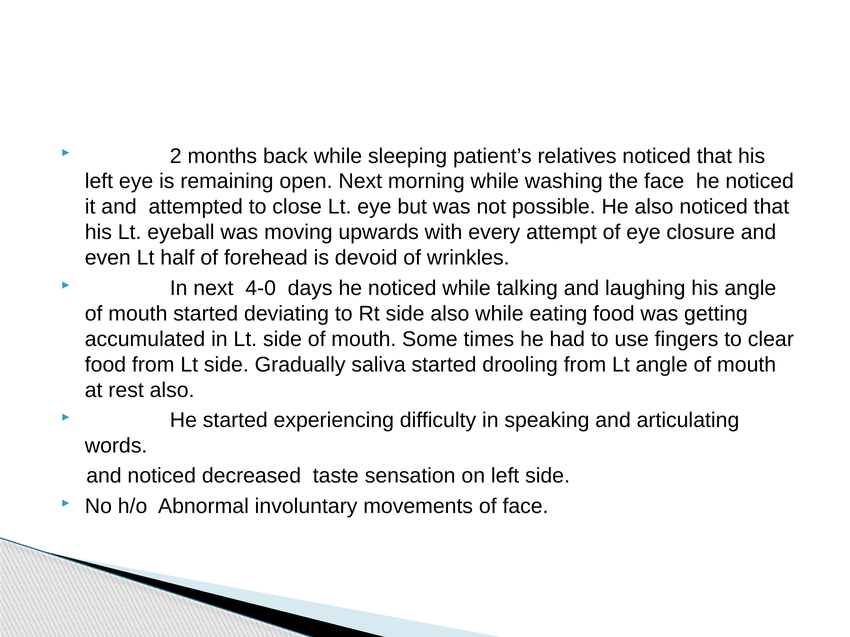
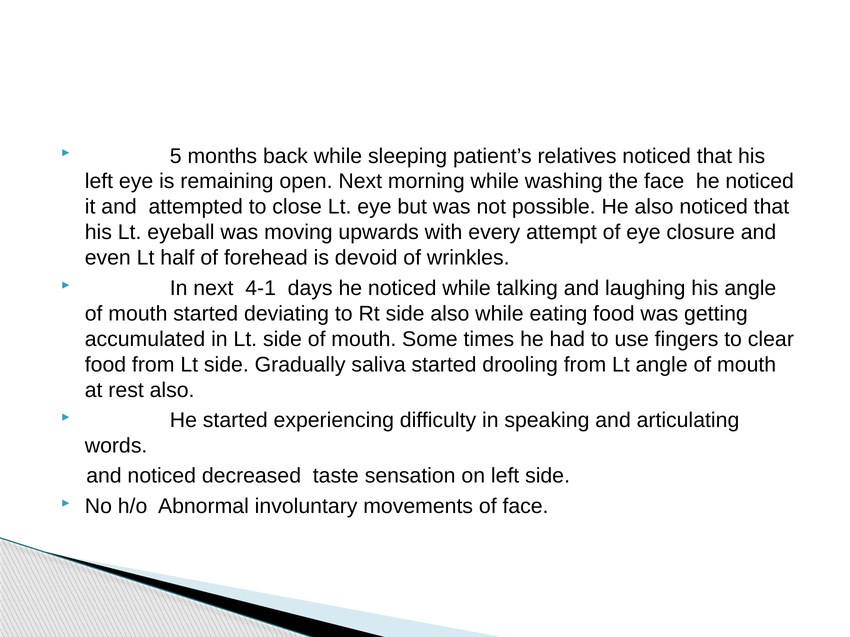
2: 2 -> 5 (176, 156)
4-0: 4-0 -> 4-1 (261, 288)
